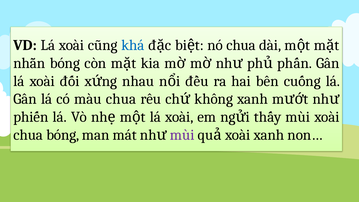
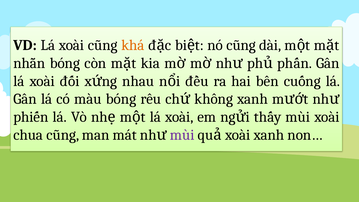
khá colour: blue -> orange (133, 45)
nó chua: chua -> cũng (241, 45)
màu chua: chua -> bóng (121, 99)
chua bóng: bóng -> cũng (63, 135)
